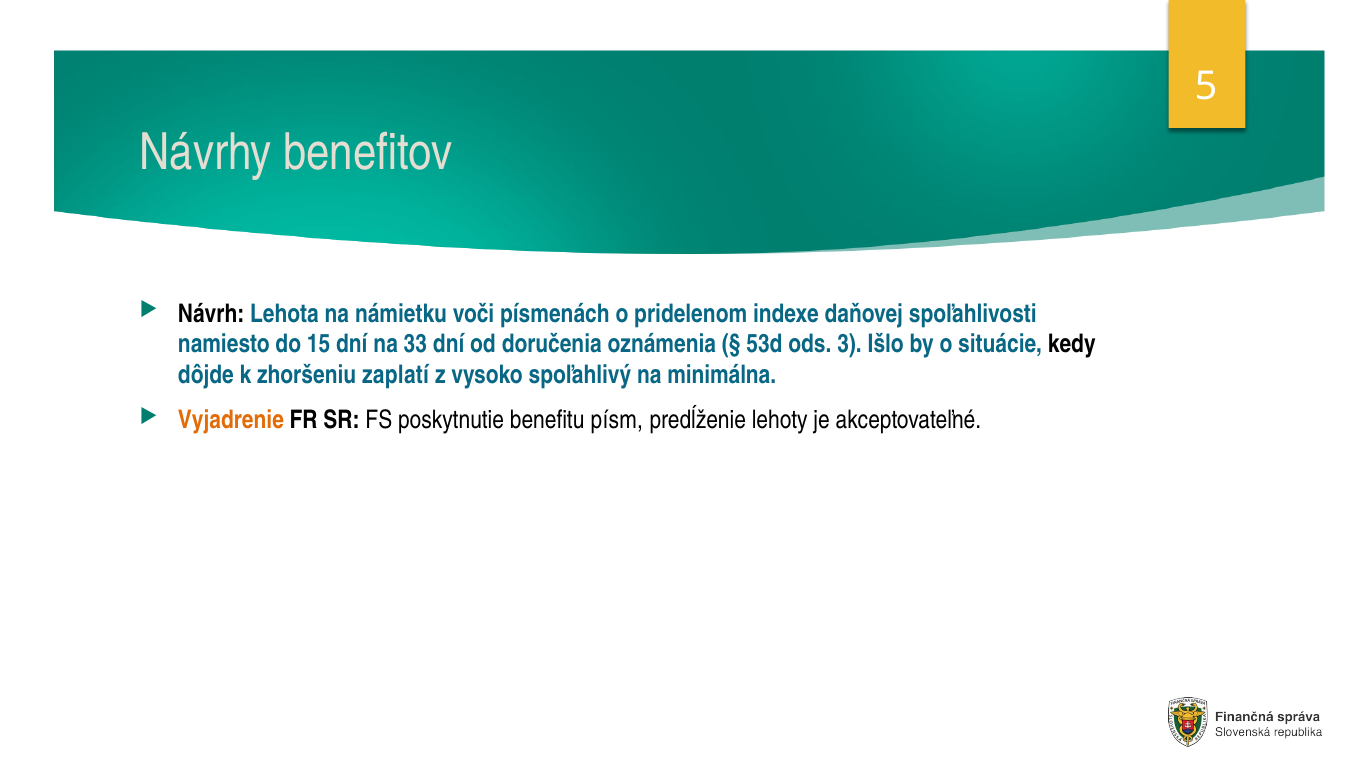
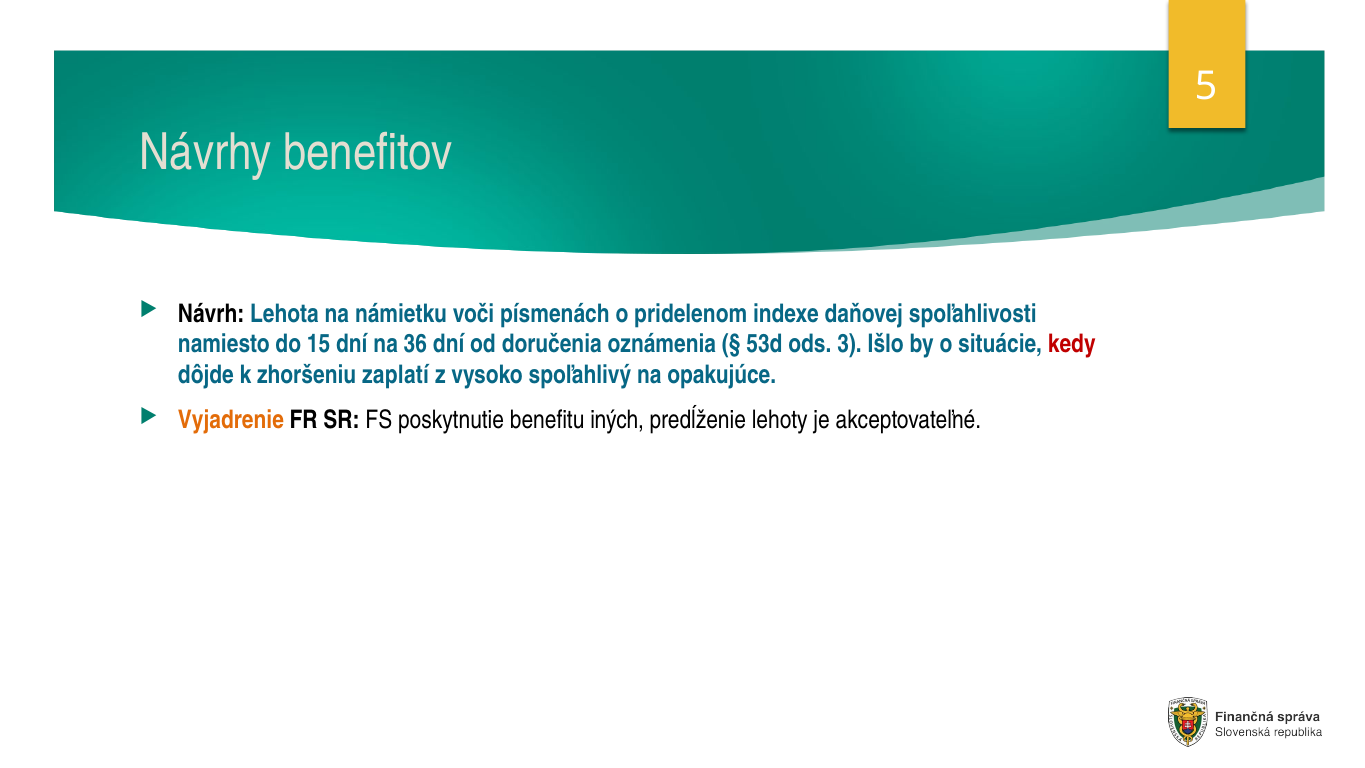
33: 33 -> 36 (415, 344)
kedy colour: black -> red (1072, 344)
minimálna: minimálna -> opakujúce (722, 375)
písm: písm -> iných (617, 420)
